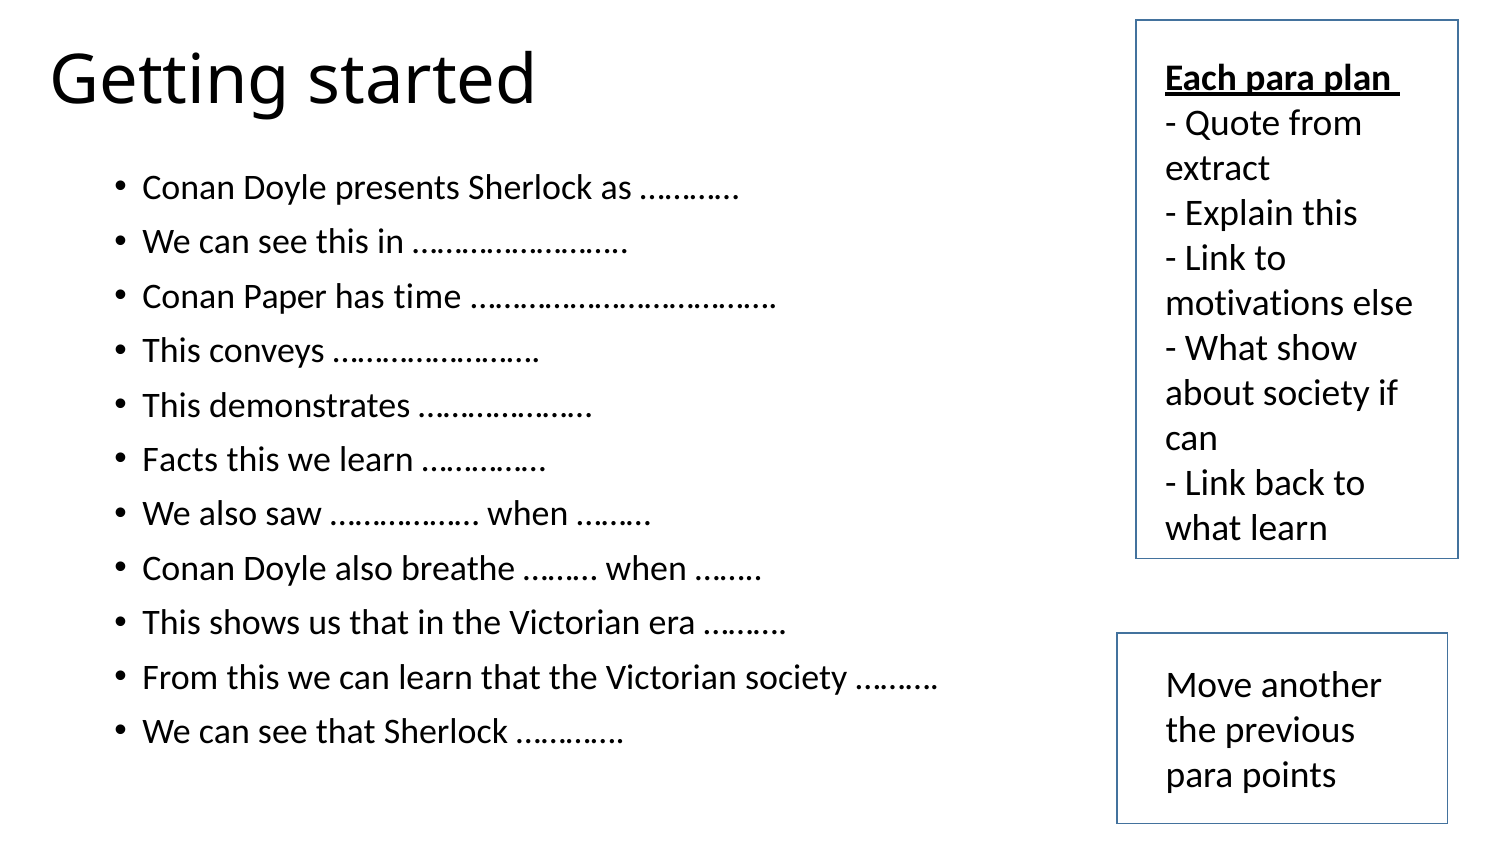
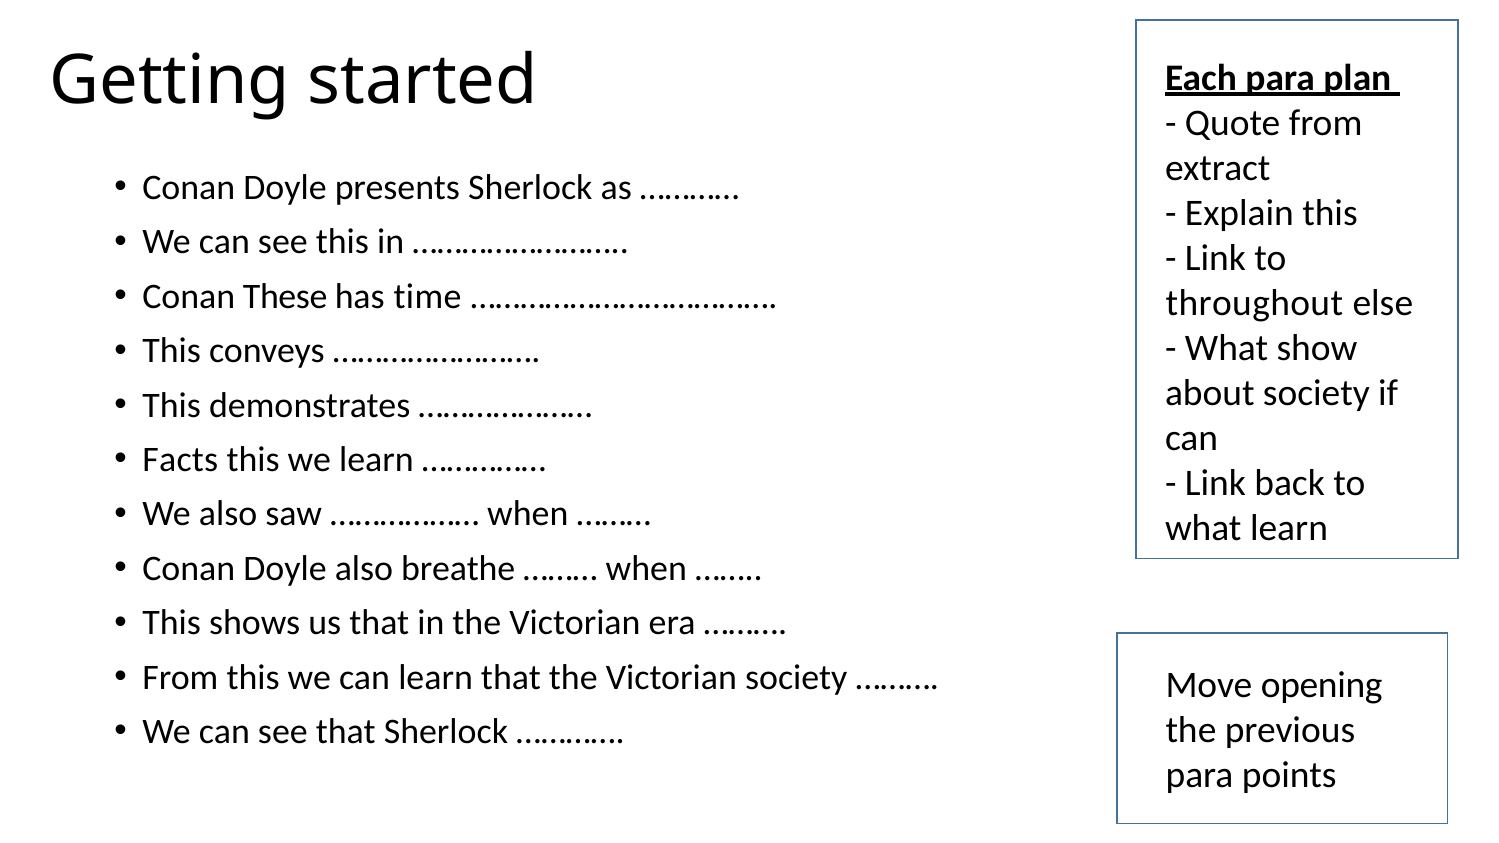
Paper: Paper -> These (285, 297)
motivations: motivations -> throughout (1254, 303)
another: another -> opening (1322, 685)
